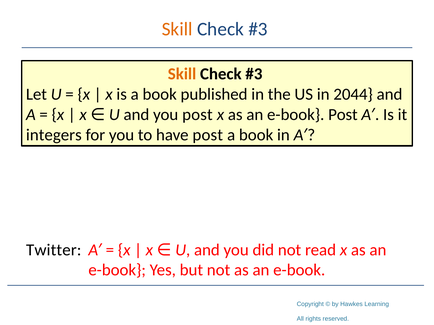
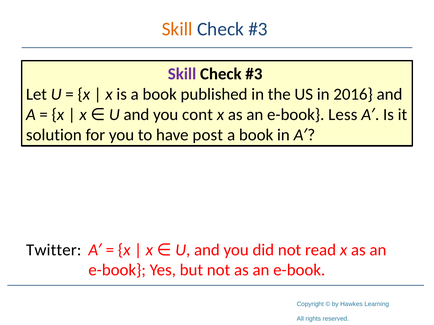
Skill colour: orange -> purple (182, 74)
2044: 2044 -> 2016 (353, 94)
you post: post -> cont (197, 115)
e-book Post: Post -> Less (343, 115)
integers: integers -> solution (54, 135)
